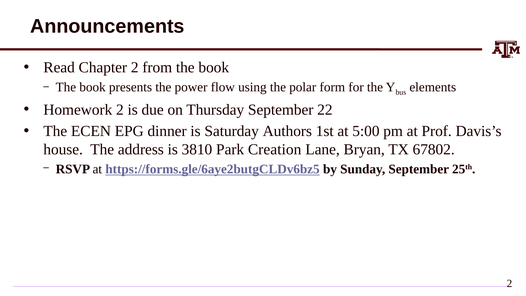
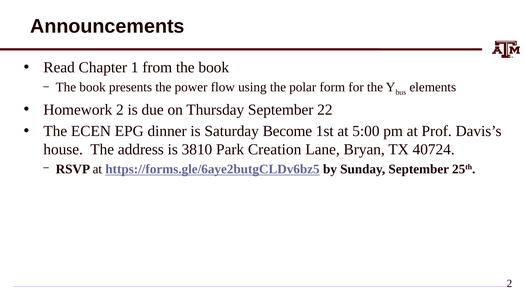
Chapter 2: 2 -> 1 (135, 67)
Authors: Authors -> Become (287, 131)
67802: 67802 -> 40724 (434, 149)
